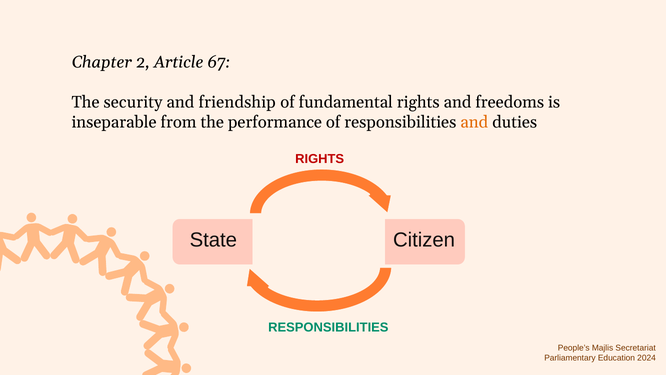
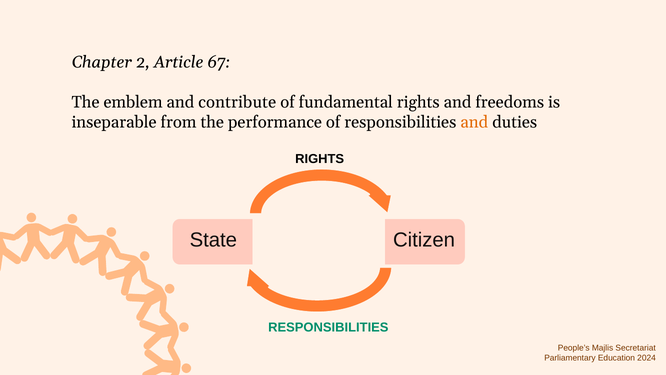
security: security -> emblem (133, 102)
friendship: friendship -> contribute (237, 102)
RIGHTS colour: red -> black (320, 159)
